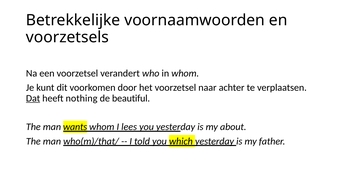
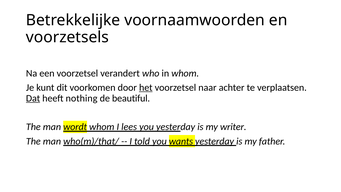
het underline: none -> present (146, 87)
wants: wants -> wordt (75, 127)
about: about -> writer (233, 127)
which: which -> wants (181, 141)
